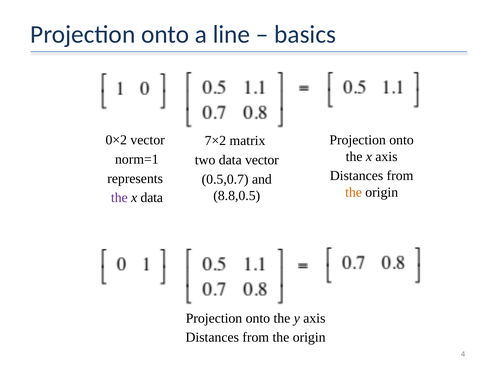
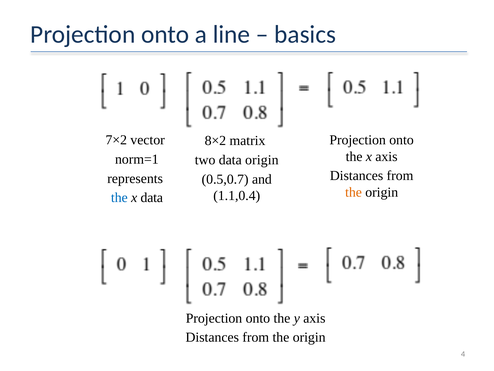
0×2: 0×2 -> 7×2 (116, 140)
7×2: 7×2 -> 8×2 (215, 140)
data vector: vector -> origin (262, 160)
8.8,0.5: 8.8,0.5 -> 1.1,0.4 (237, 195)
the colour: purple -> blue (119, 197)
